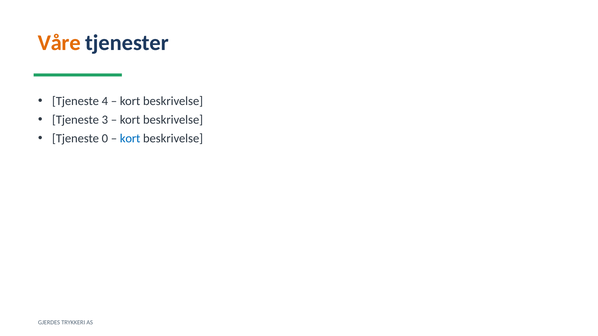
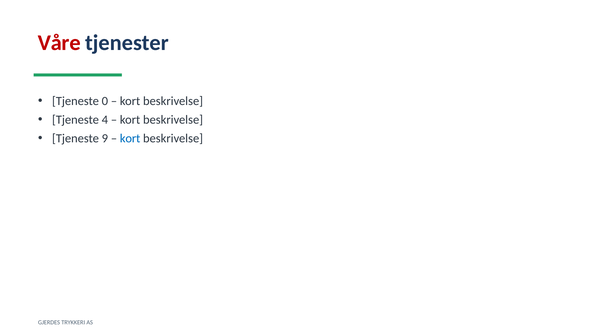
Våre colour: orange -> red (59, 43)
4: 4 -> 0 (105, 101)
3: 3 -> 4 (105, 120)
0: 0 -> 9 (105, 139)
